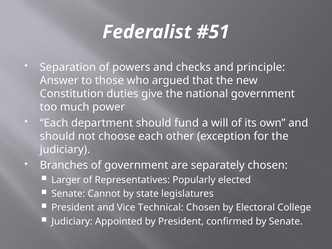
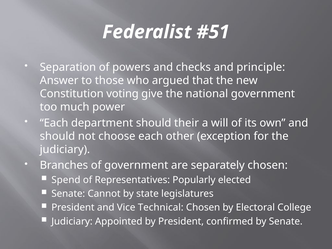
duties: duties -> voting (122, 94)
fund: fund -> their (187, 123)
Larger: Larger -> Spend (66, 180)
